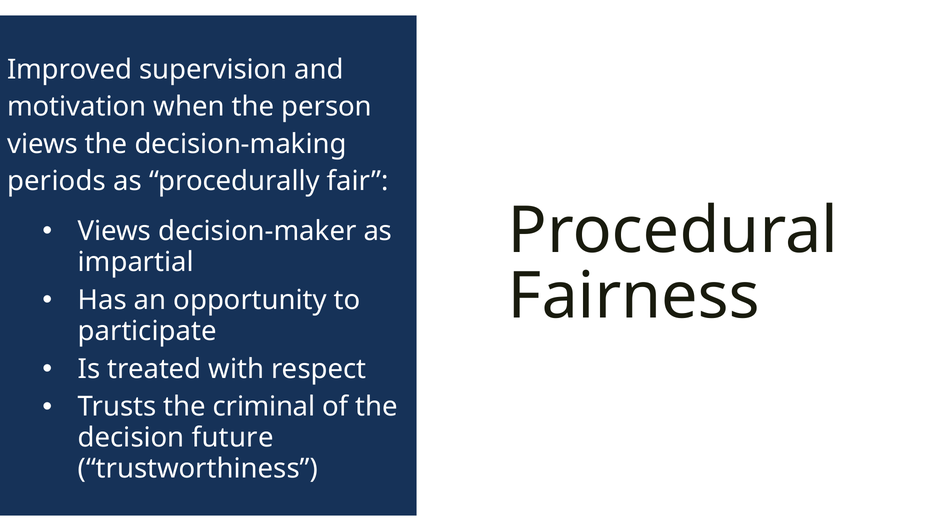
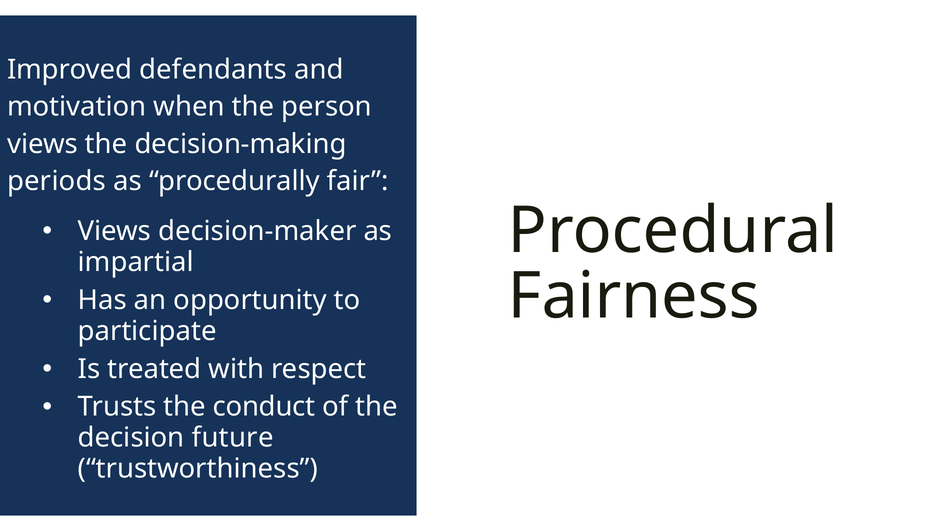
supervision: supervision -> defendants (213, 70)
criminal: criminal -> conduct (264, 407)
